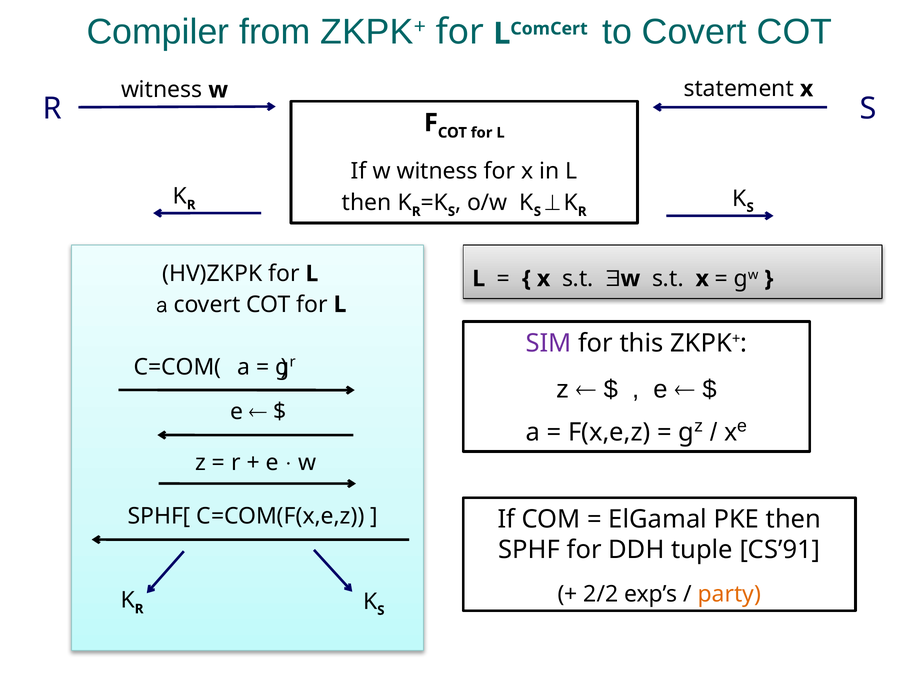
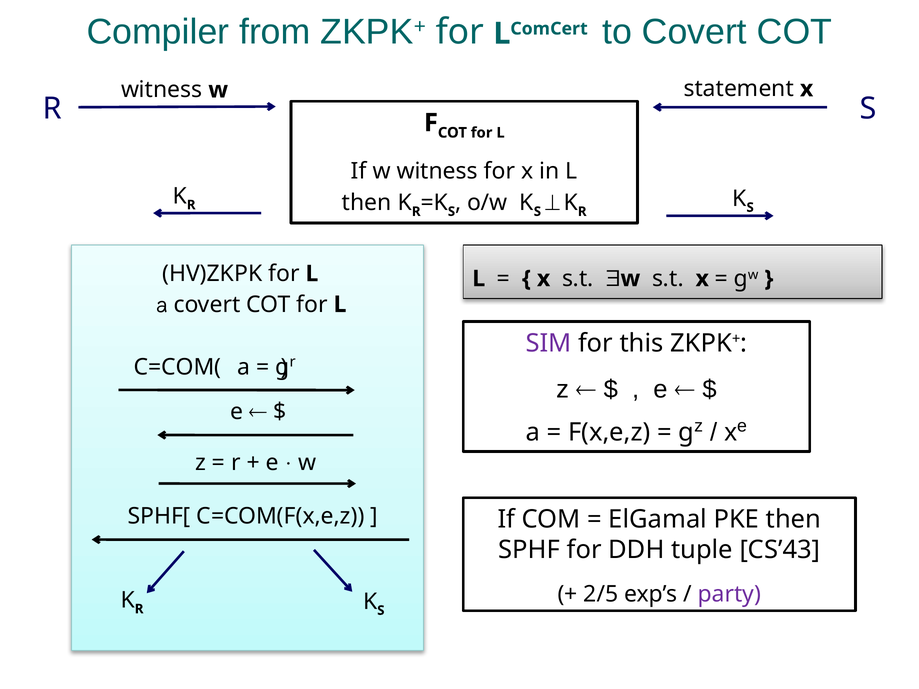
CS’91: CS’91 -> CS’43 (780, 550)
2/2: 2/2 -> 2/5 (601, 594)
party colour: orange -> purple (729, 594)
